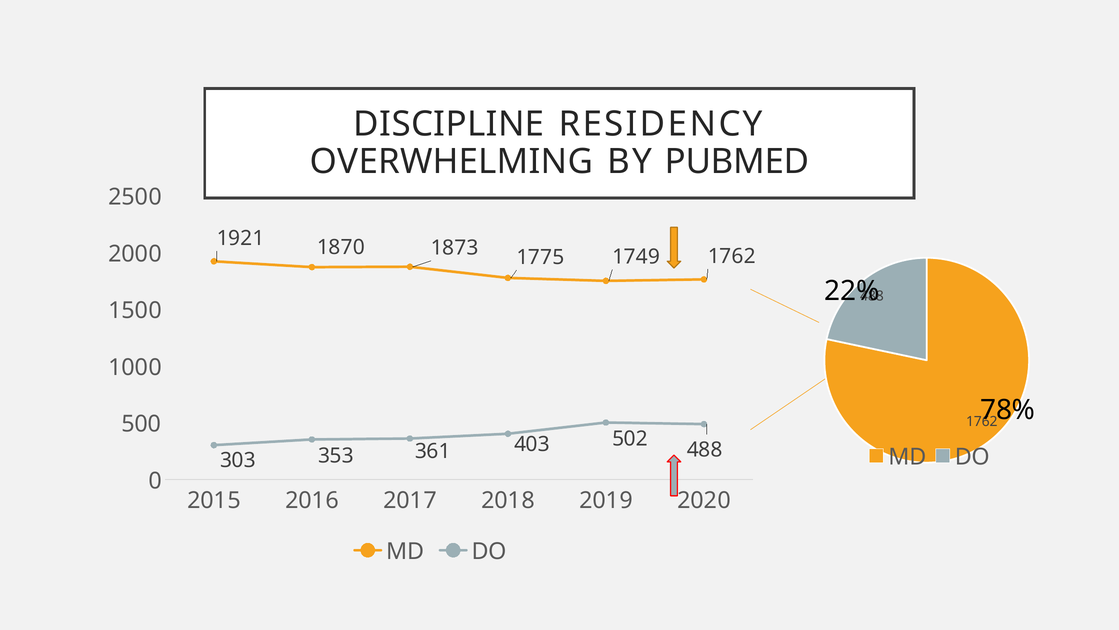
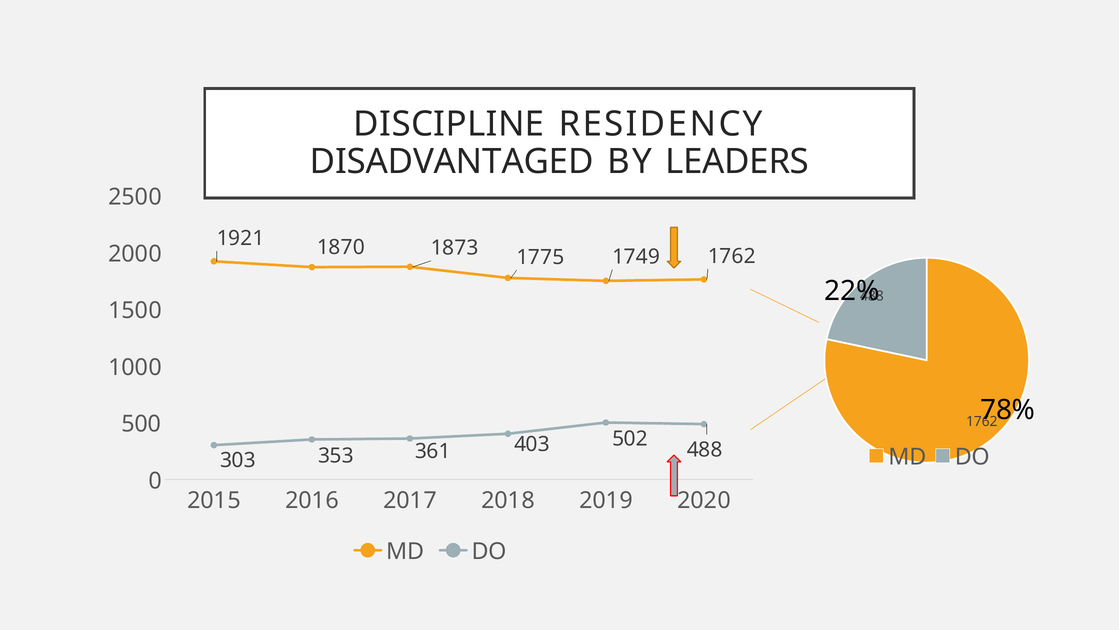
OVERWHELMING: OVERWHELMING -> DISADVANTAGED (452, 162)
PUBMED: PUBMED -> LEADERS (737, 162)
